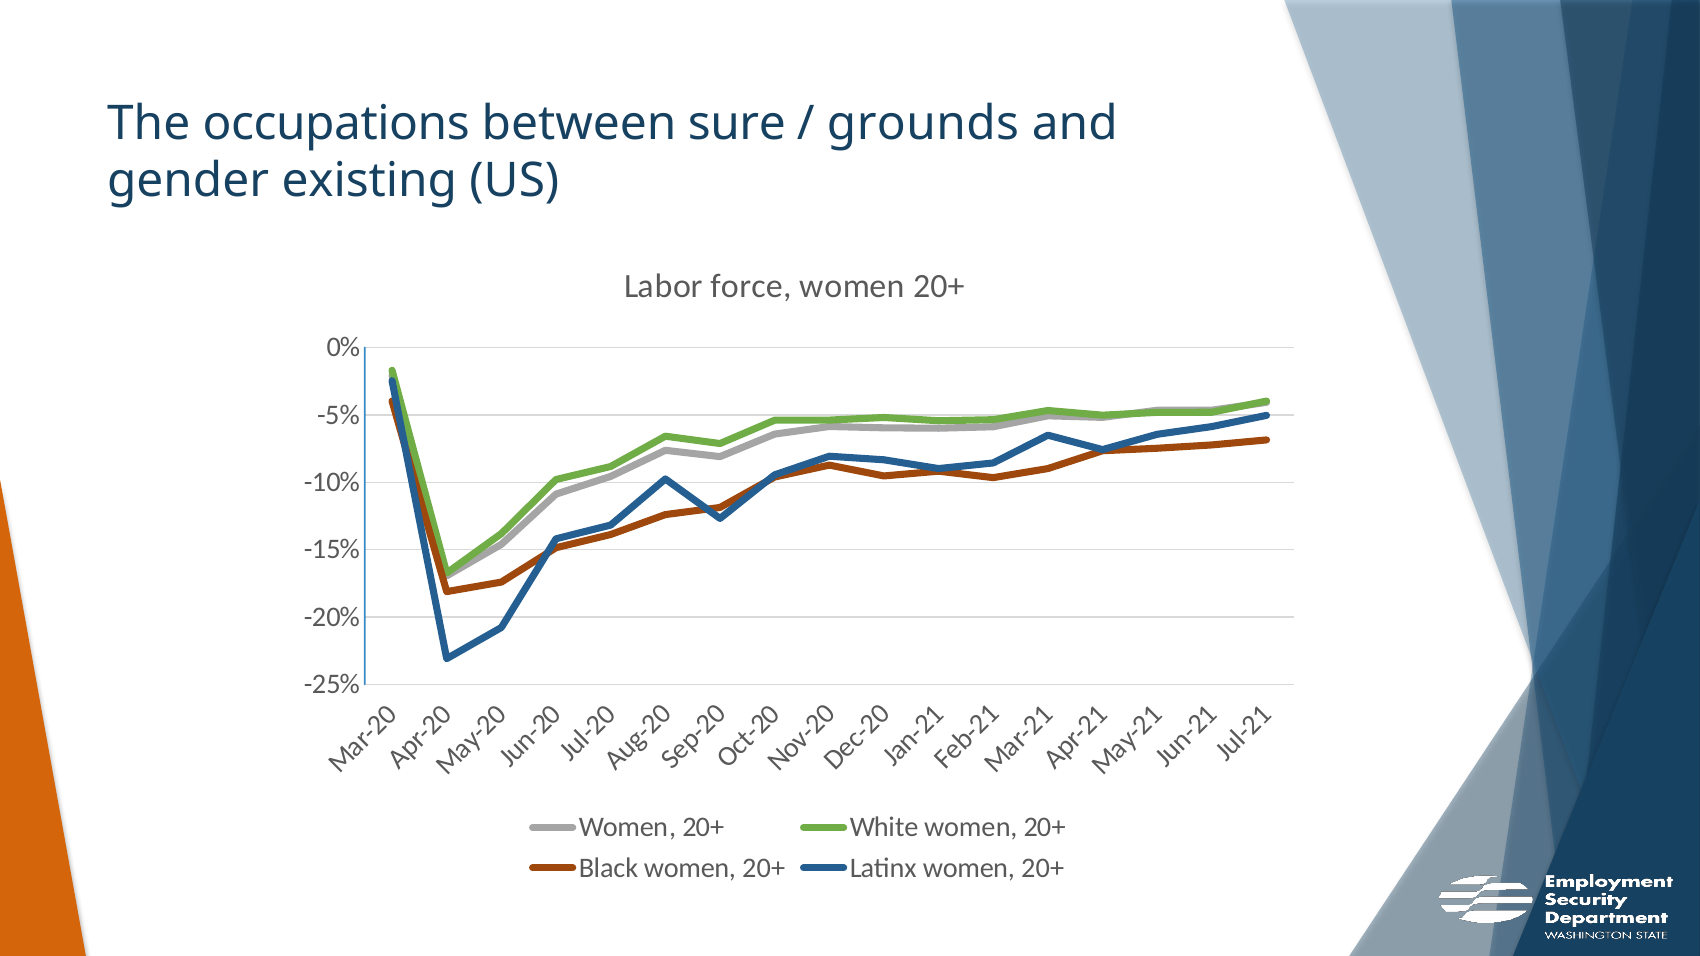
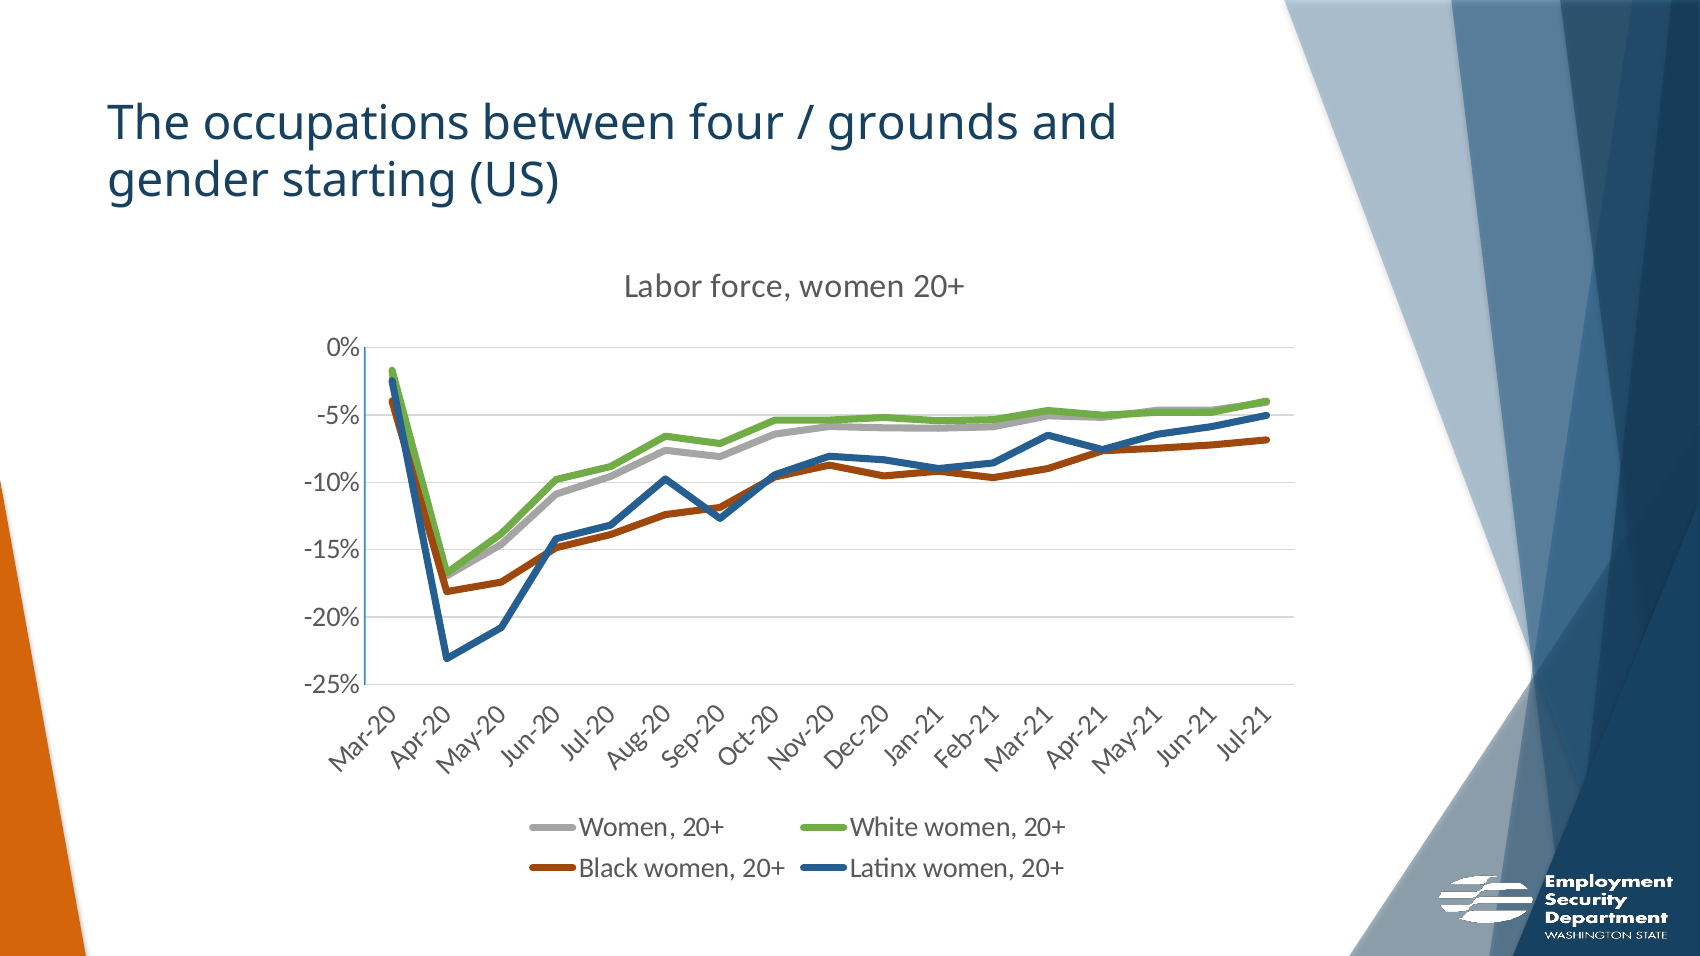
sure: sure -> four (737, 123)
existing: existing -> starting (369, 181)
